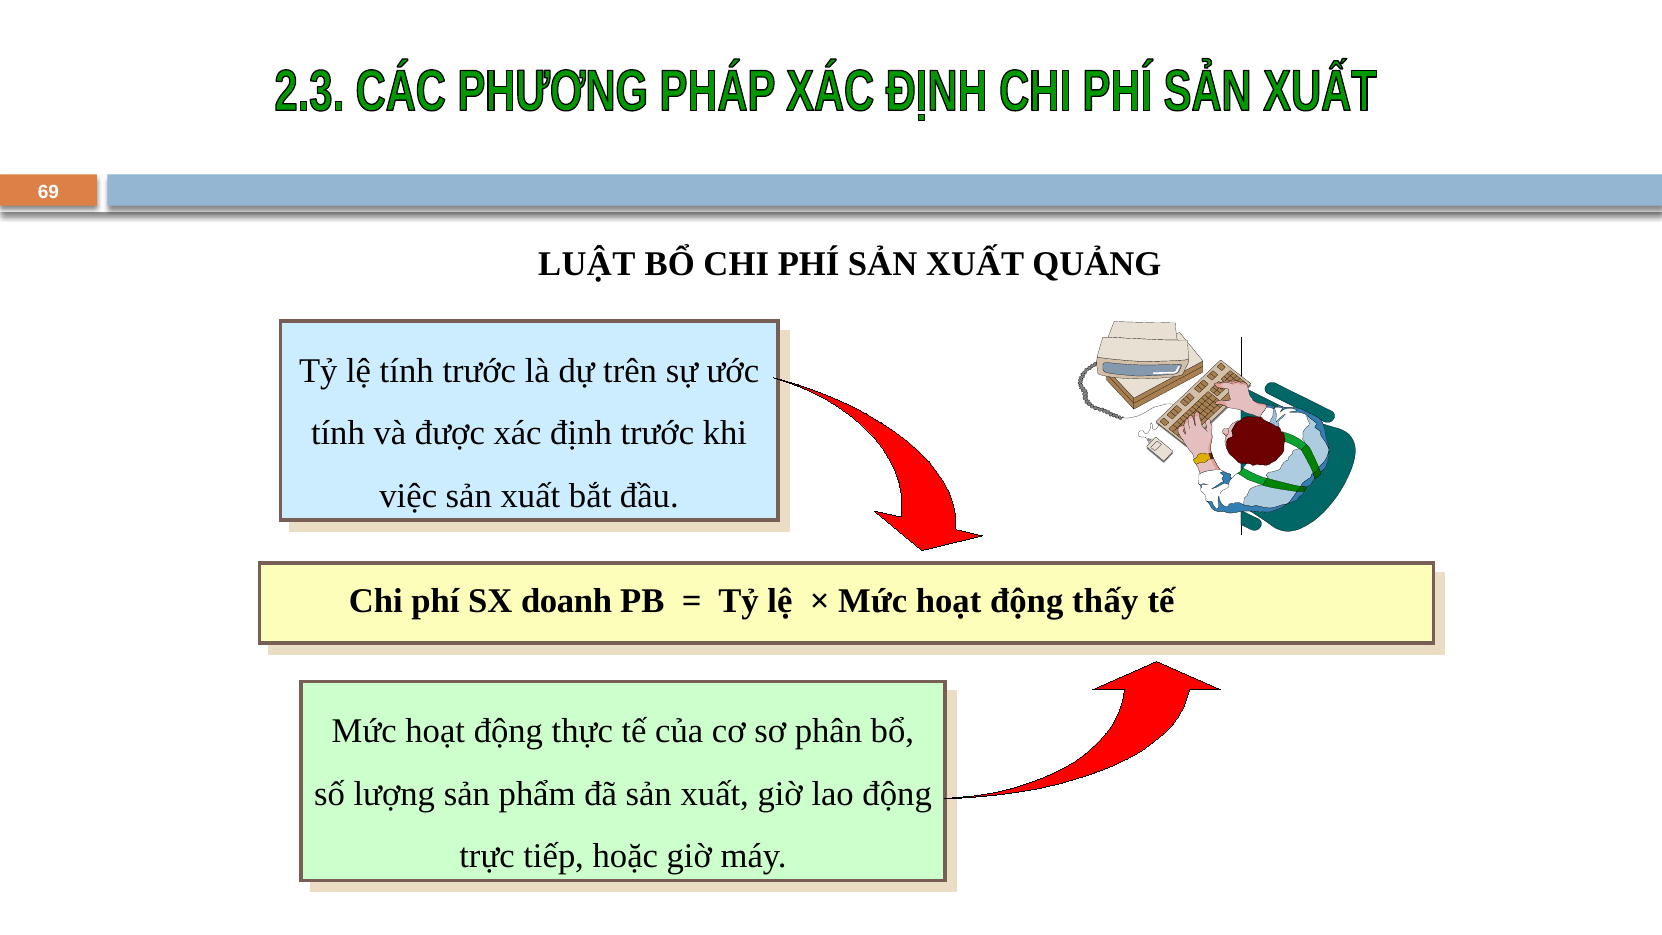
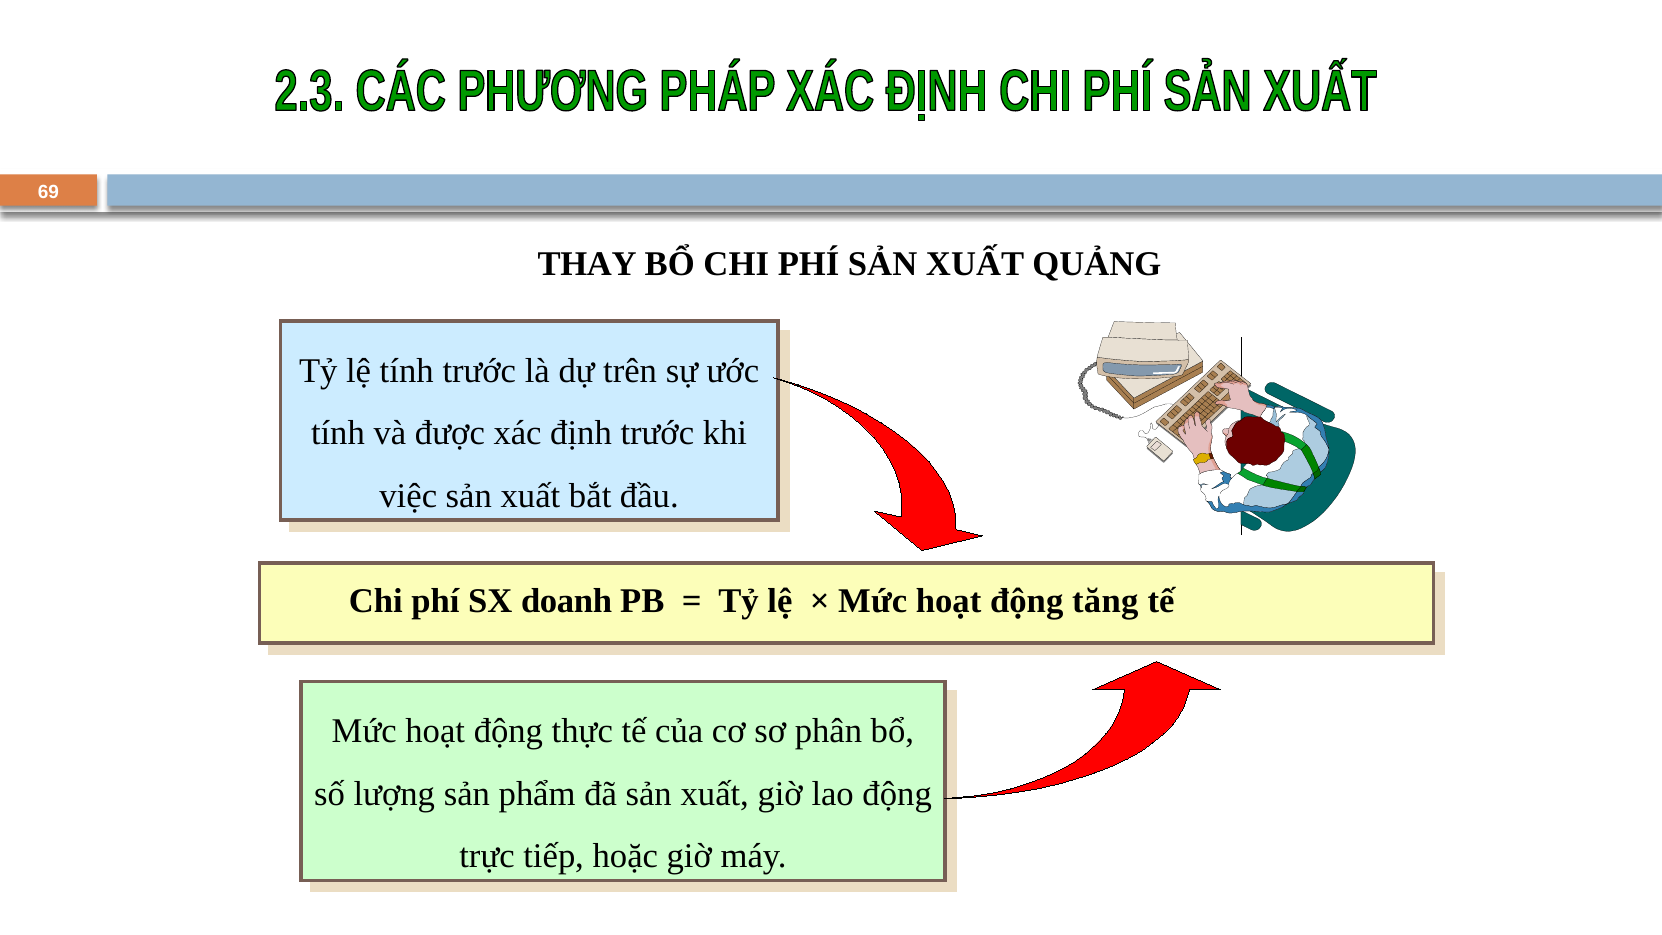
LUẬT: LUẬT -> THAY (587, 264)
thấy: thấy -> tăng (1105, 601)
